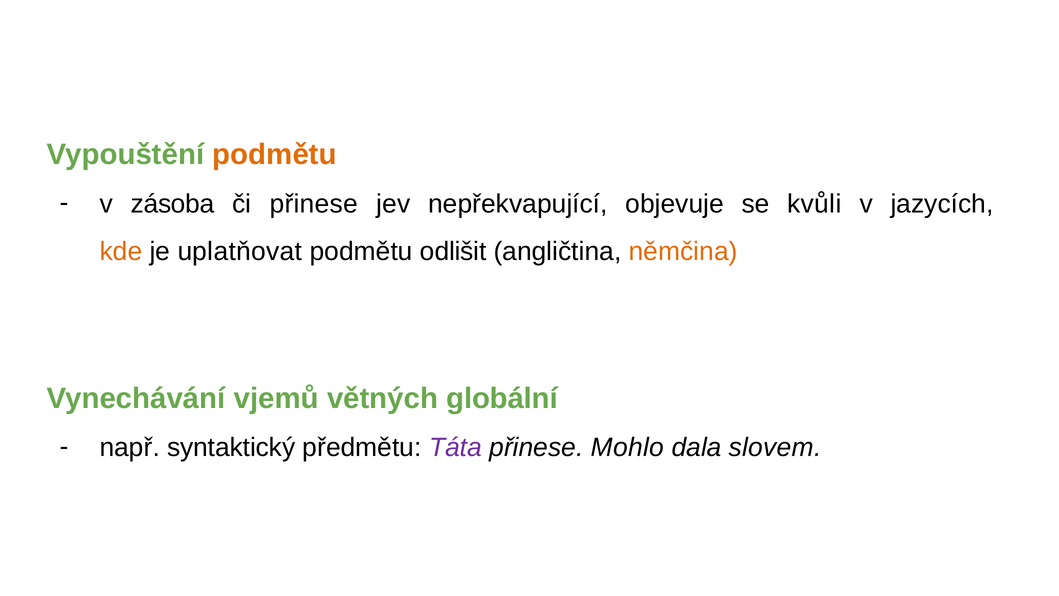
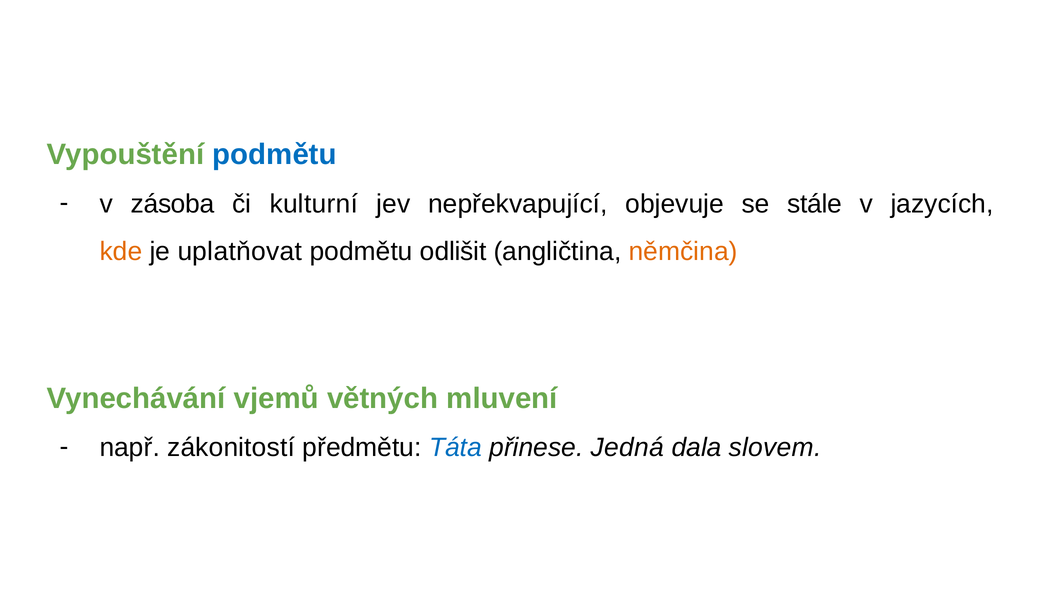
podmětu colour: orange -> blue (275, 155)
či přinese: přinese -> kulturní (314, 204)
kvůli: kvůli -> stále (815, 204)
globální: globální -> mluvení (502, 398)
syntaktický: syntaktický -> zákonitostí (231, 447)
Táta colour: purple -> blue (456, 447)
Mohlo: Mohlo -> Jedná (627, 447)
